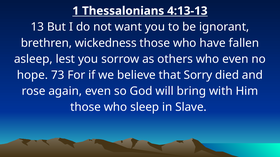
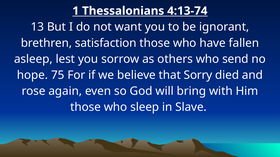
4:13-13: 4:13-13 -> 4:13-74 (187, 11)
wickedness: wickedness -> satisfaction (106, 43)
who even: even -> send (235, 59)
73: 73 -> 75 (58, 75)
